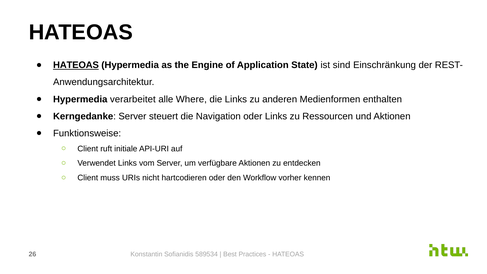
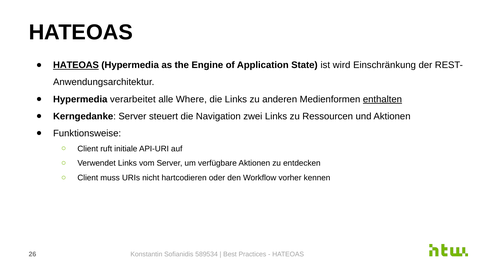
sind: sind -> wird (342, 65)
enthalten underline: none -> present (382, 99)
Navigation oder: oder -> zwei (253, 116)
